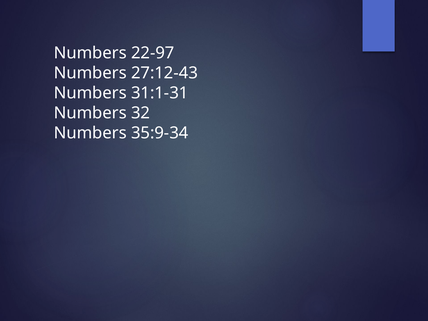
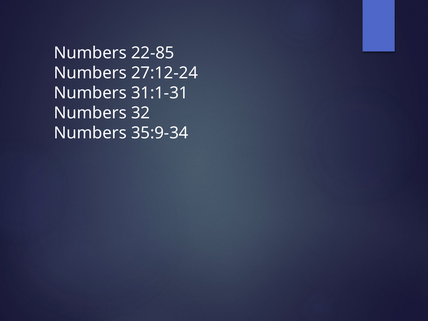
22-97: 22-97 -> 22-85 (153, 53)
27:12-43: 27:12-43 -> 27:12-24 (164, 73)
